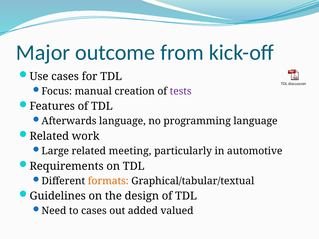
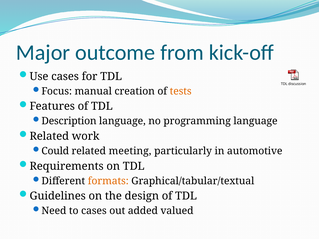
tests colour: purple -> orange (181, 91)
Afterwards: Afterwards -> Description (69, 121)
Large: Large -> Could (55, 151)
